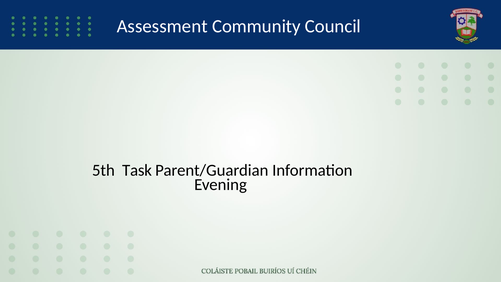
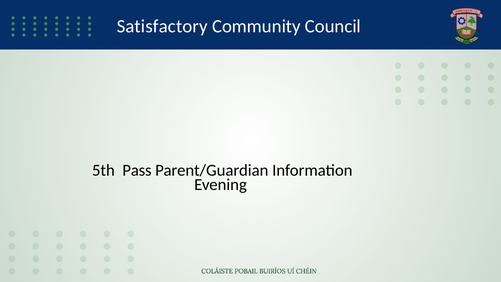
Assessment: Assessment -> Satisfactory (162, 26)
Task: Task -> Pass (137, 170)
